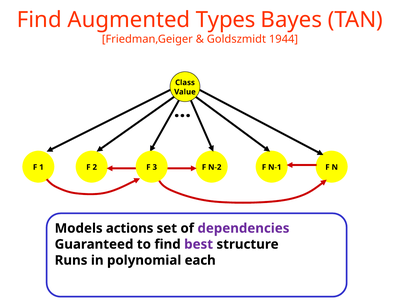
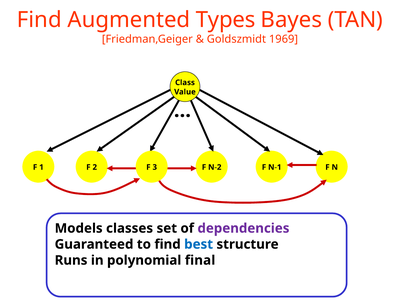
1944: 1944 -> 1969 (284, 39)
actions: actions -> classes (130, 228)
best colour: purple -> blue (199, 244)
each: each -> final (200, 260)
